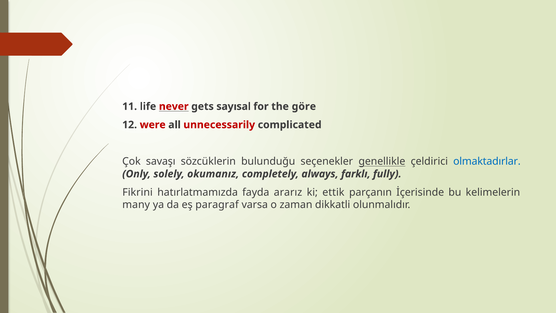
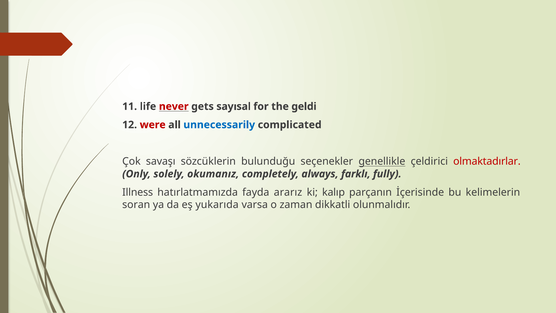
göre: göre -> geldi (304, 106)
unnecessarily colour: red -> blue (219, 125)
olmaktadırlar colour: blue -> red (487, 161)
Fikrini: Fikrini -> Illness (138, 192)
ettik: ettik -> kalıp (334, 192)
many: many -> soran (136, 205)
paragraf: paragraf -> yukarıda (217, 205)
